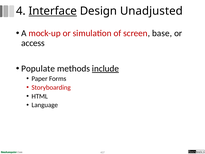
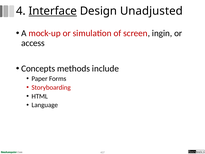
base: base -> ingin (162, 33)
Populate: Populate -> Concepts (38, 68)
include underline: present -> none (105, 68)
